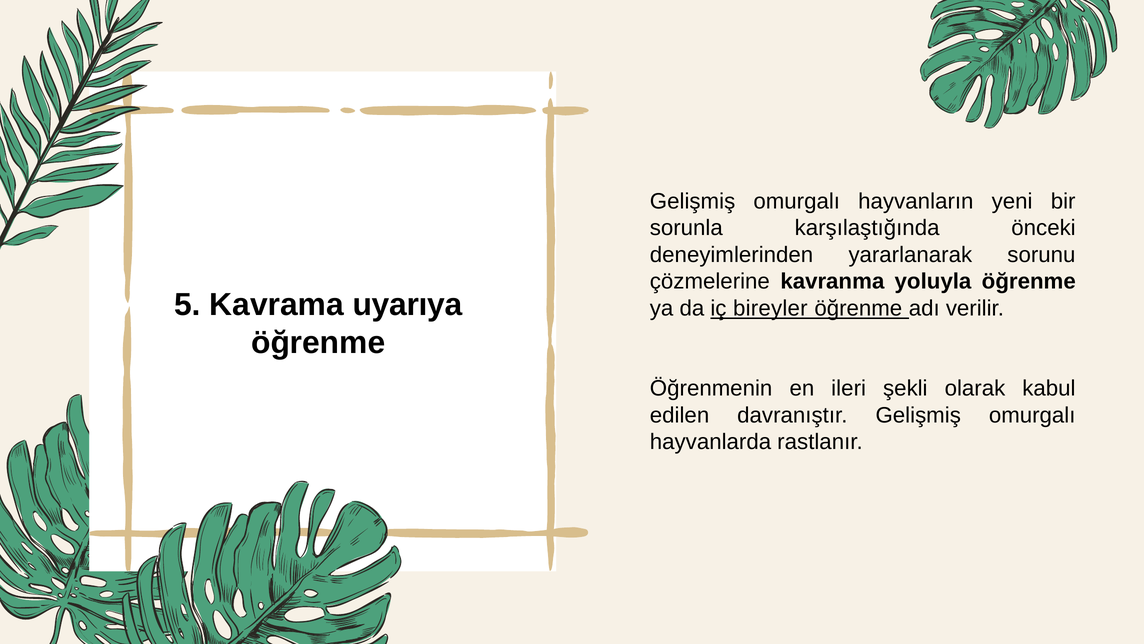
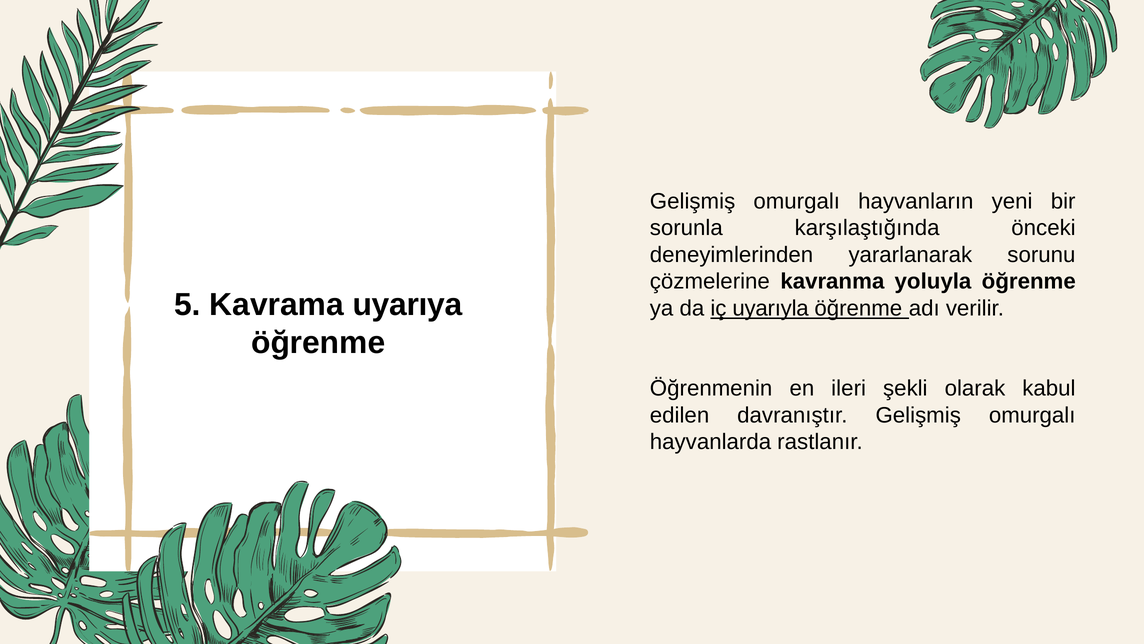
bireyler: bireyler -> uyarıyla (771, 308)
